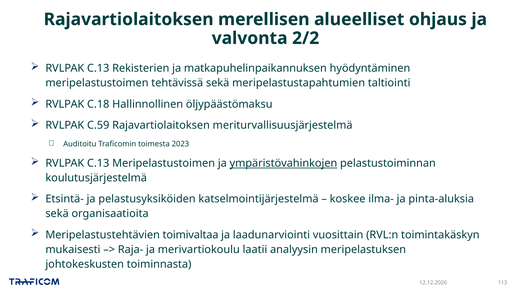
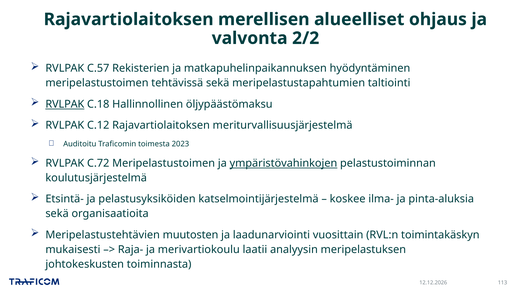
C.13: C.13 -> C.57 (98, 68)
RVLPAK underline: none -> present (65, 104)
C.59: C.59 -> C.12 (98, 125)
C.13: C.13 -> C.72 (98, 163)
toimivaltaa: toimivaltaa -> muutosten (191, 235)
